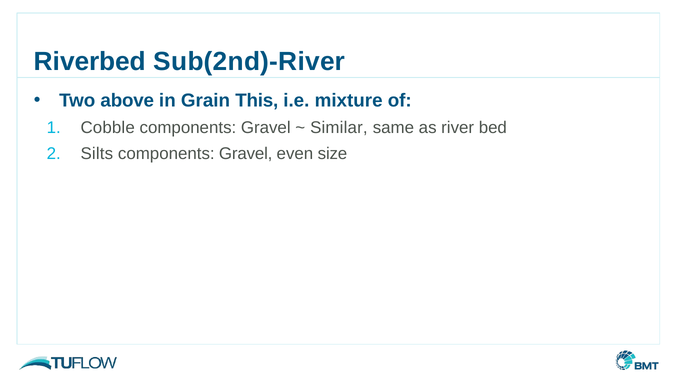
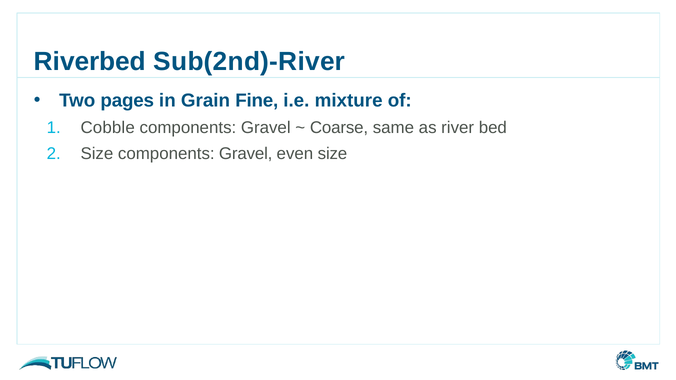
above: above -> pages (127, 101)
This: This -> Fine (257, 101)
Similar: Similar -> Coarse (339, 128)
Silts: Silts -> Size (97, 154)
